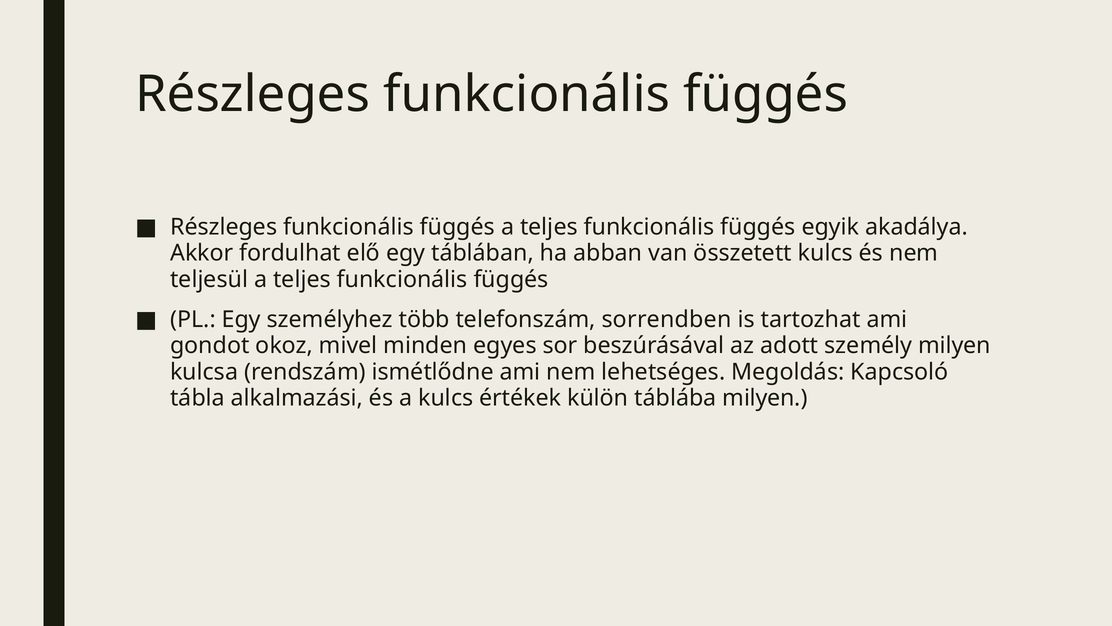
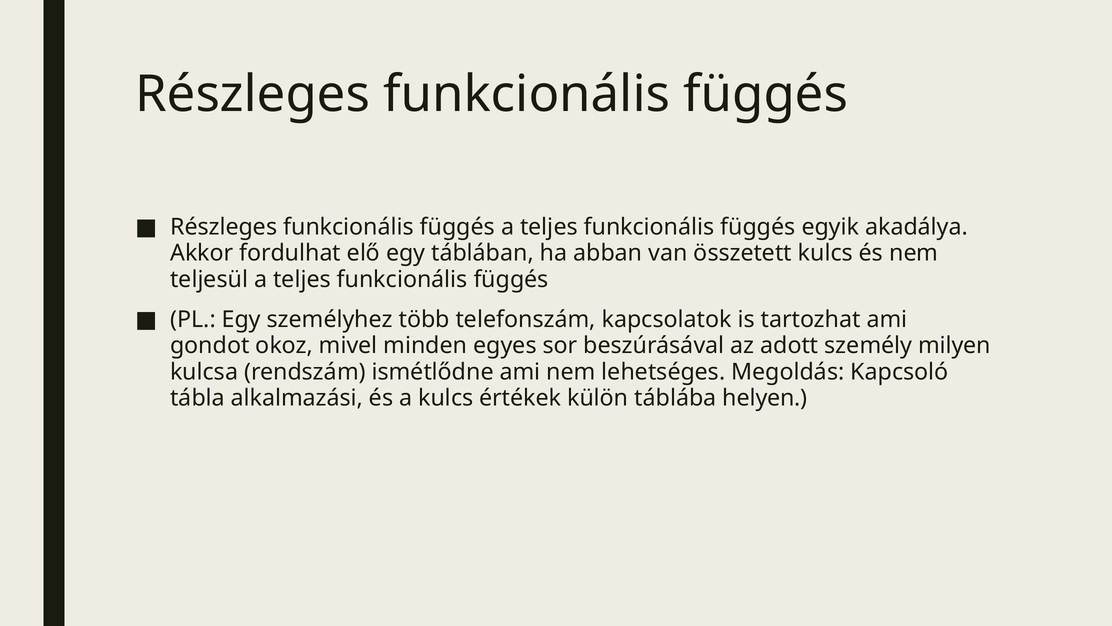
sorrendben: sorrendben -> kapcsolatok (667, 319)
táblába milyen: milyen -> helyen (765, 398)
